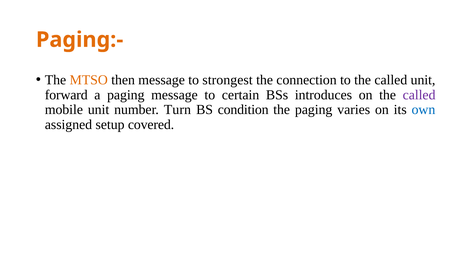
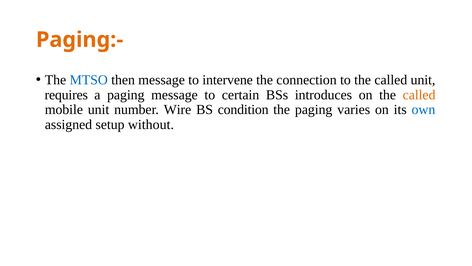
MTSO colour: orange -> blue (89, 80)
strongest: strongest -> intervene (228, 80)
forward: forward -> requires (66, 95)
called colour: purple -> orange (419, 95)
Turn: Turn -> Wire (178, 109)
covered: covered -> without (151, 124)
